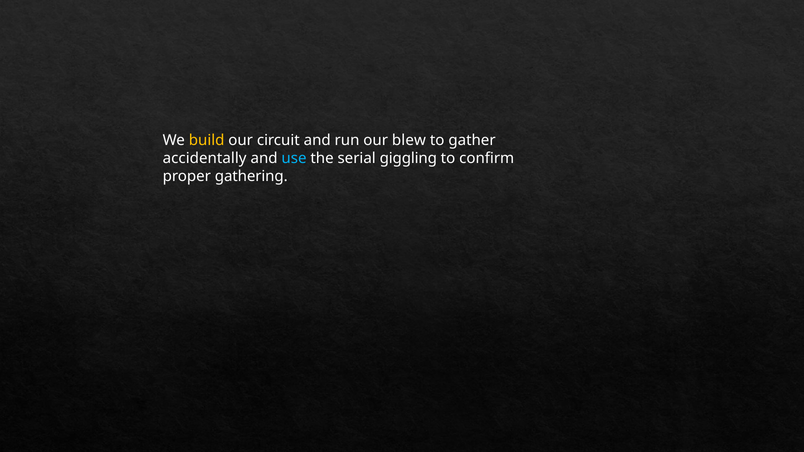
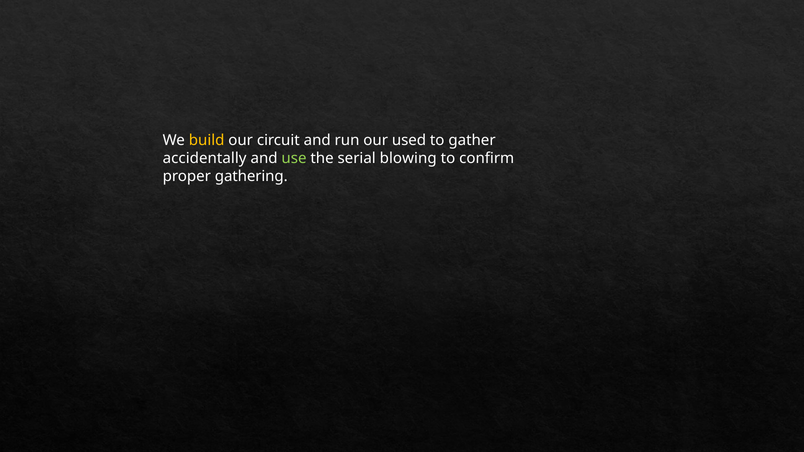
blew: blew -> used (409, 140)
use colour: light blue -> light green (294, 158)
giggling: giggling -> blowing (408, 158)
